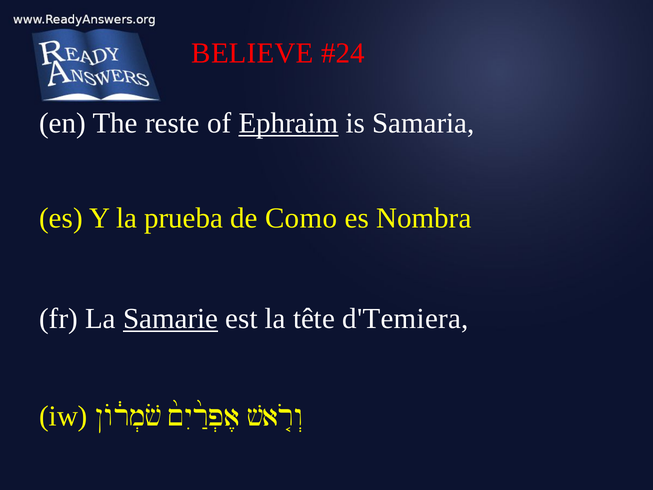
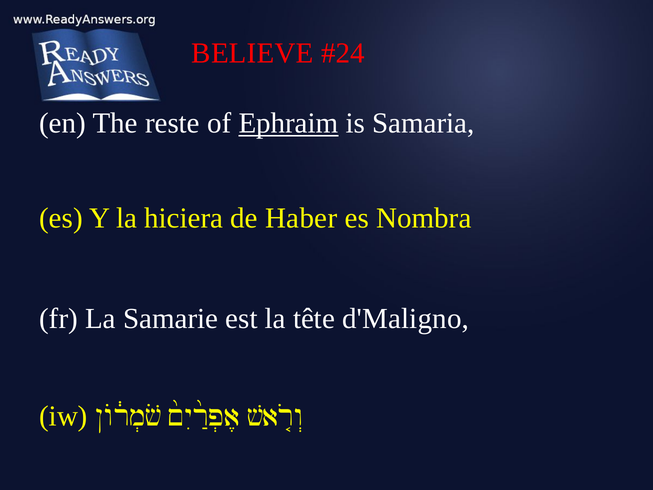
prueba: prueba -> hiciera (184, 218)
Como: Como -> Haber (301, 218)
Samarie underline: present -> none (171, 319)
d'Temiera: d'Temiera -> d'Maligno (406, 319)
